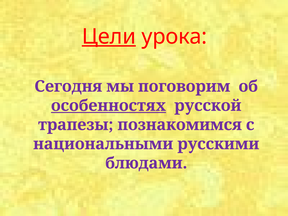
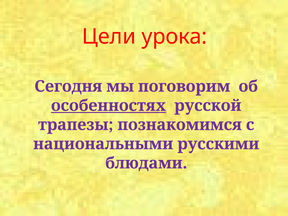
Цели underline: present -> none (109, 37)
